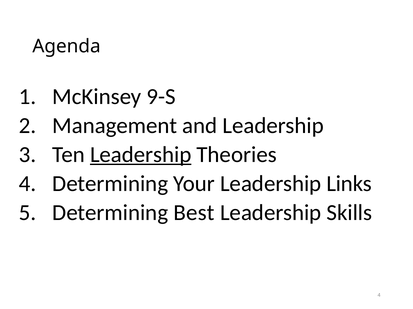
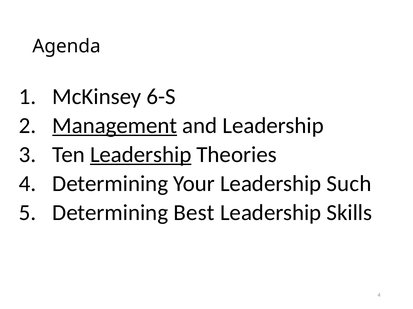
9-S: 9-S -> 6-S (161, 97)
Management underline: none -> present (115, 126)
Links: Links -> Such (349, 184)
